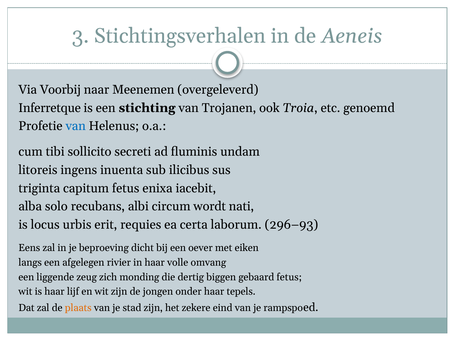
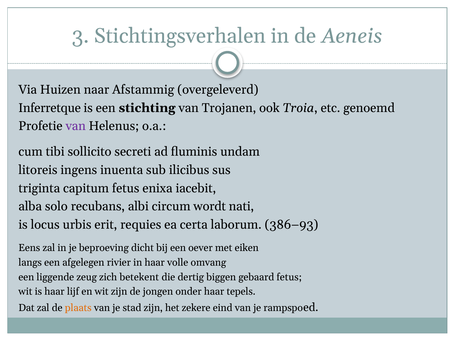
Voorbij: Voorbij -> Huizen (60, 90)
Meenemen: Meenemen -> Afstammig (143, 90)
van colour: blue -> purple (76, 126)
296–93: 296–93 -> 386–93 (291, 225)
monding: monding -> betekent (139, 277)
